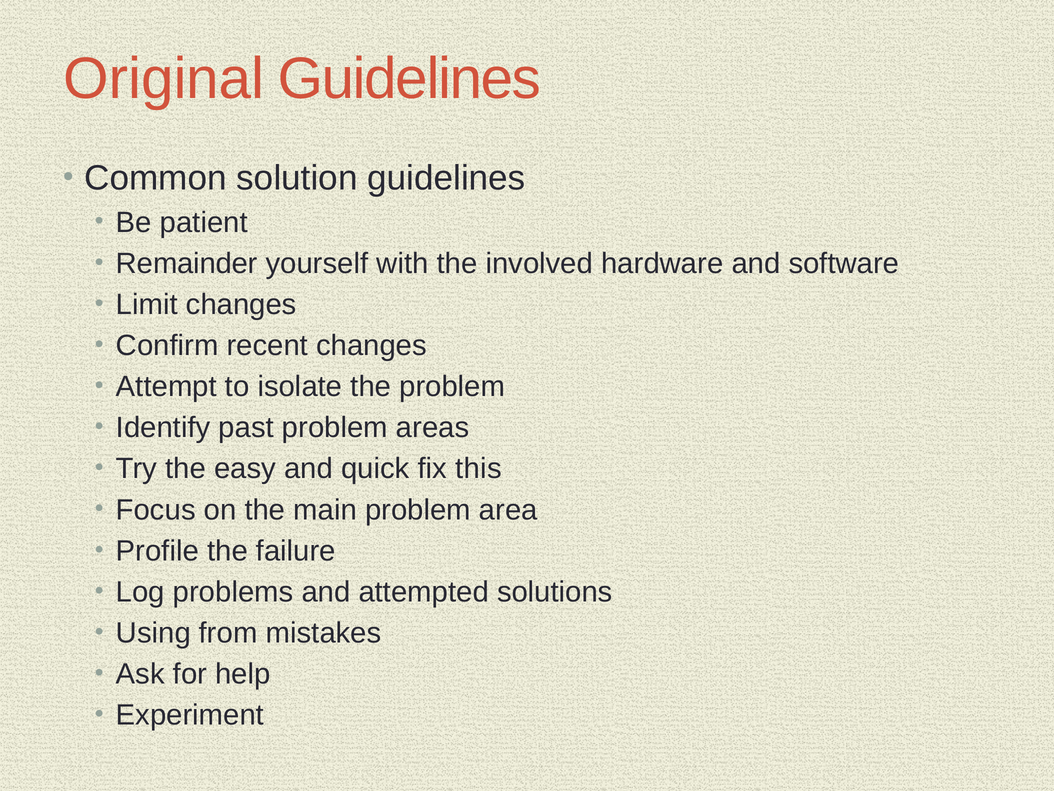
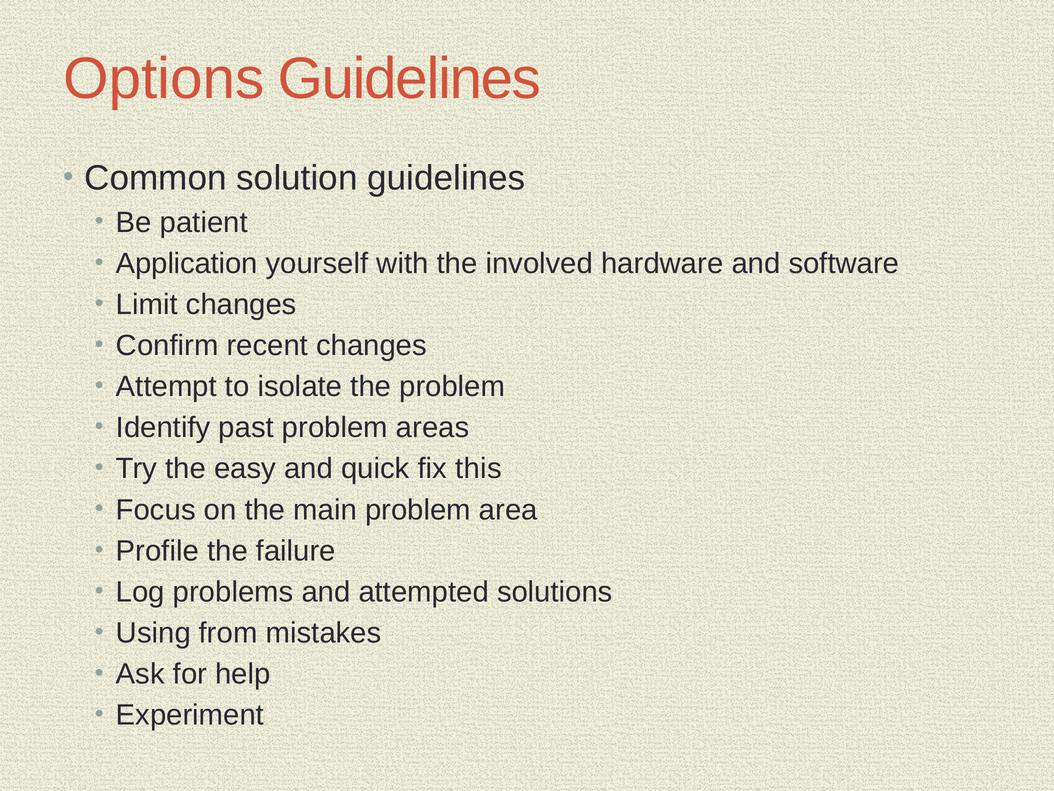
Original: Original -> Options (164, 79)
Remainder: Remainder -> Application (187, 263)
